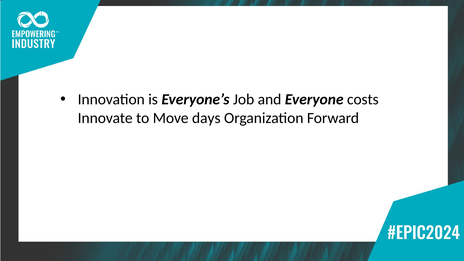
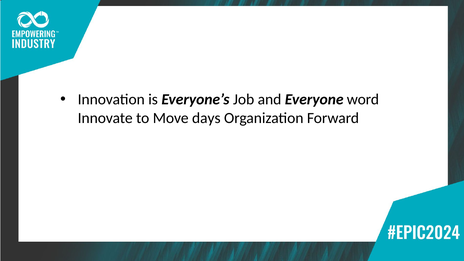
costs: costs -> word (363, 99)
